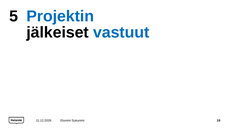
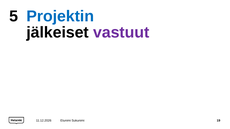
vastuut colour: blue -> purple (121, 32)
